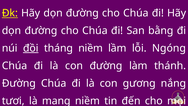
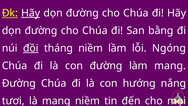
Hãy underline: none -> present (31, 13)
làm thánh: thánh -> mang (170, 66)
gương: gương -> hướng (139, 83)
